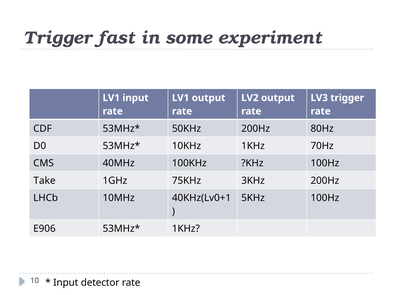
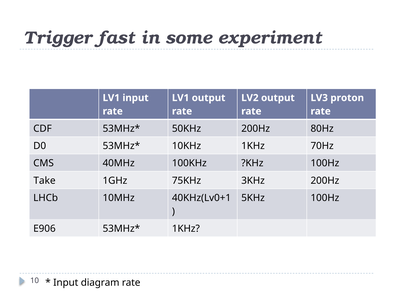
LV3 trigger: trigger -> proton (347, 98)
detector: detector -> diagram (100, 282)
